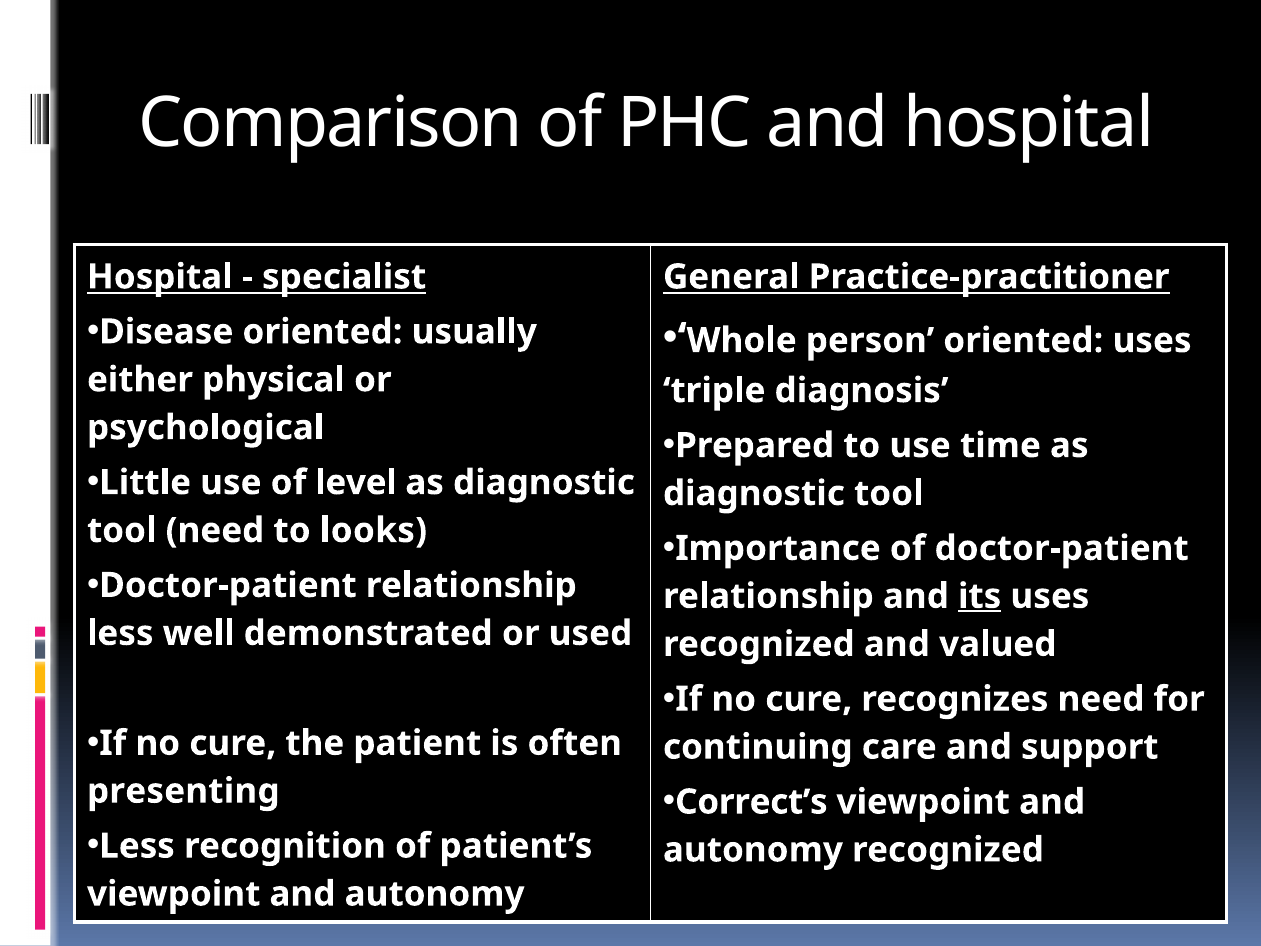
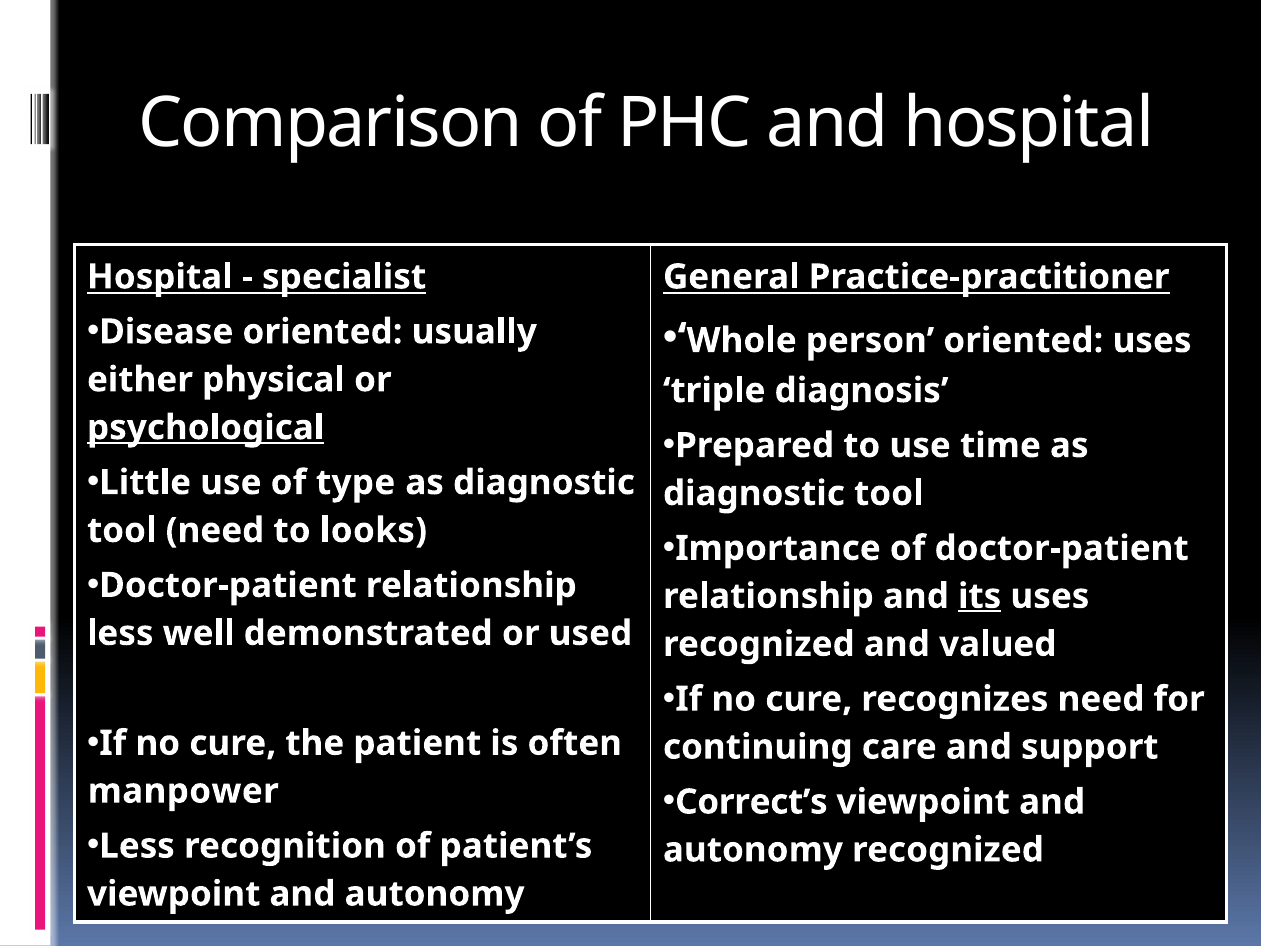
psychological underline: none -> present (206, 428)
level: level -> type (356, 482)
presenting: presenting -> manpower (183, 791)
